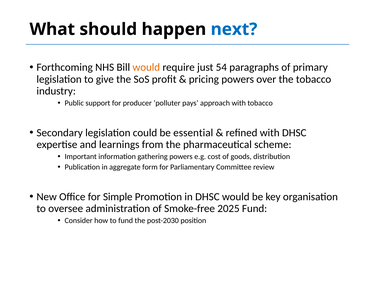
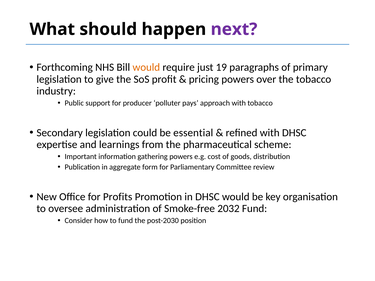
next colour: blue -> purple (234, 29)
54: 54 -> 19 (221, 67)
Simple: Simple -> Profits (118, 197)
2025: 2025 -> 2032 (228, 209)
